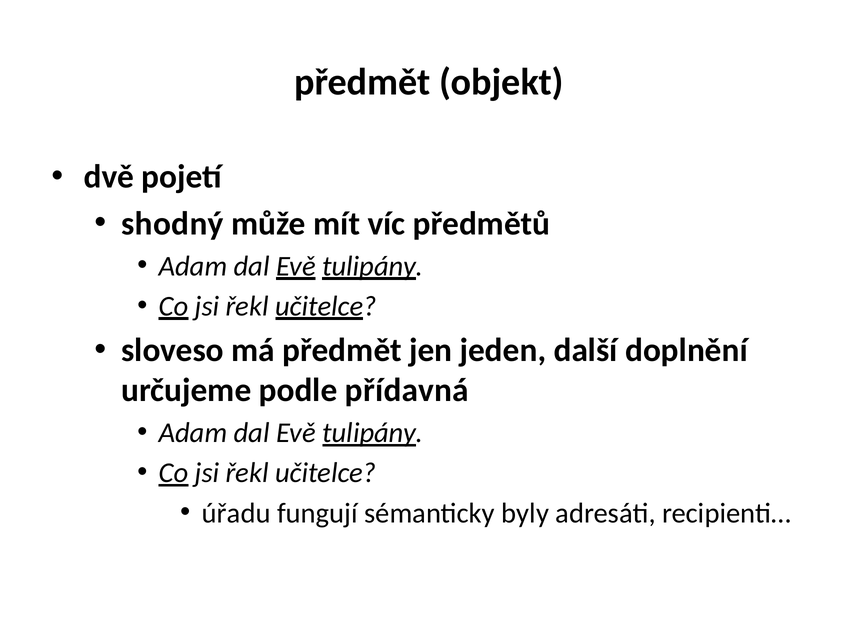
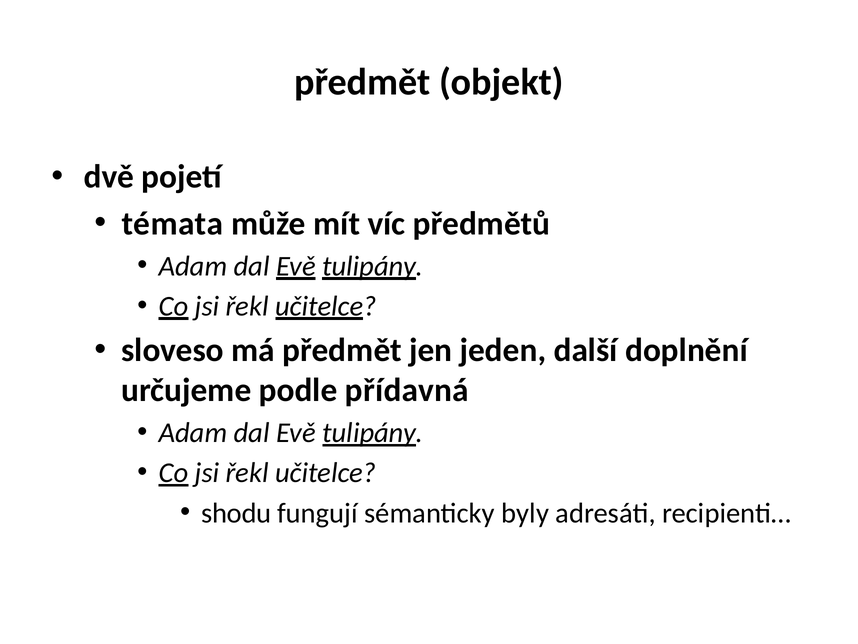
shodný: shodný -> témata (172, 223)
úřadu: úřadu -> shodu (236, 513)
